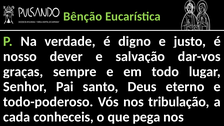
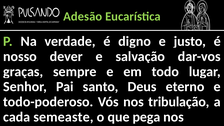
Bênção: Bênção -> Adesão (83, 16)
conheceis: conheceis -> semeaste (63, 117)
